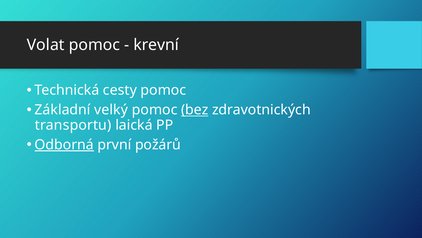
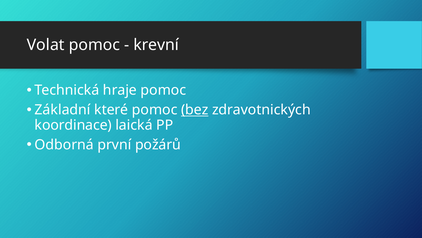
cesty: cesty -> hraje (120, 90)
velký: velký -> které (111, 110)
transportu: transportu -> koordinace (73, 125)
Odborná underline: present -> none (64, 144)
